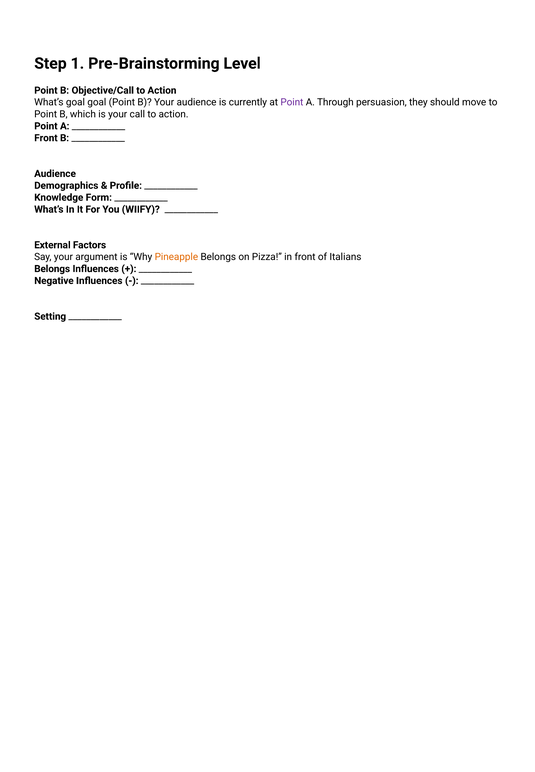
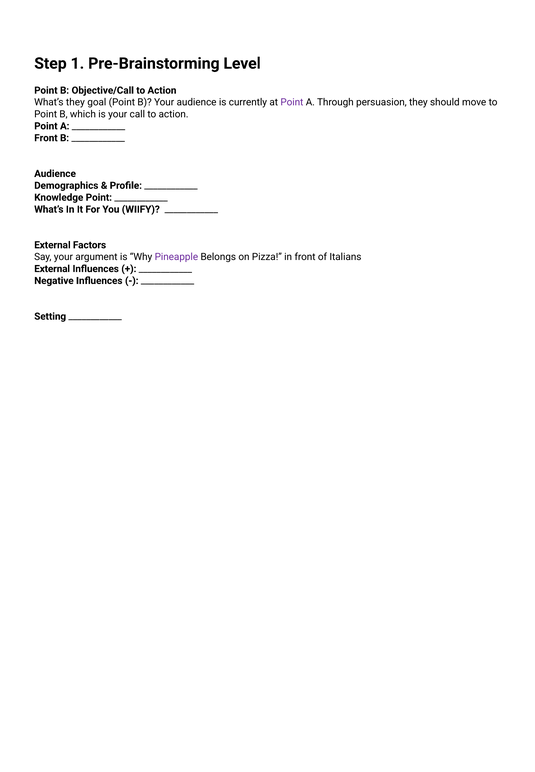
What’s goal: goal -> they (75, 102)
Knowledge Form: Form -> Point (99, 198)
Pineapple colour: orange -> purple (176, 257)
Belongs: Belongs -> External (52, 269)
